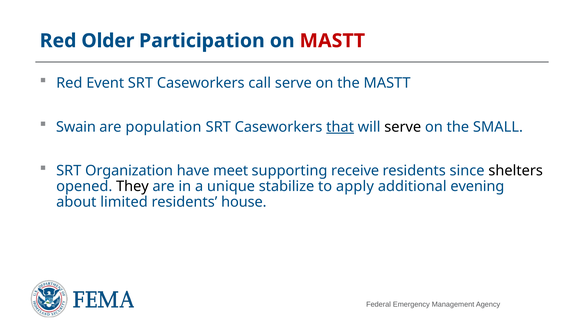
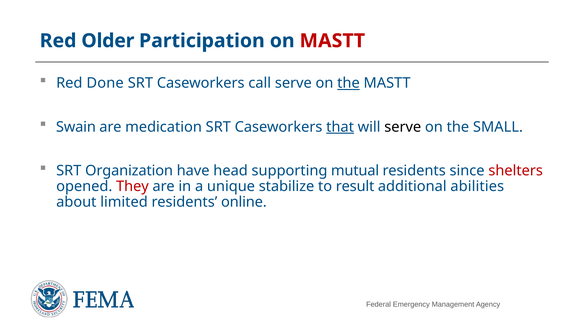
Event: Event -> Done (105, 83)
the underline: none -> present (348, 83)
population: population -> medication (164, 127)
meet: meet -> head (231, 171)
receive: receive -> mutual (355, 171)
shelters colour: black -> red (516, 171)
They colour: black -> red (132, 187)
apply: apply -> result (355, 187)
evening: evening -> abilities (477, 187)
house: house -> online (244, 202)
